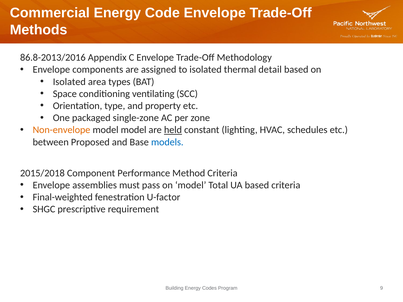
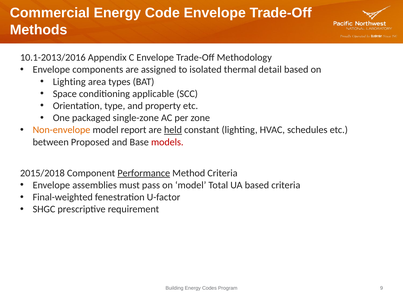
86.8-2013/2016: 86.8-2013/2016 -> 10.1-2013/2016 (53, 58)
Isolated: Isolated -> Lighting (69, 82)
ventilating: ventilating -> applicable (153, 94)
model model: model -> report (134, 130)
models colour: blue -> red (167, 142)
Performance underline: none -> present (144, 173)
